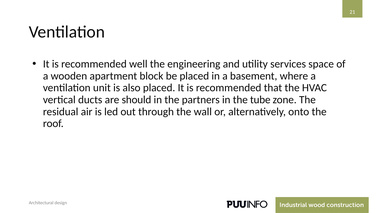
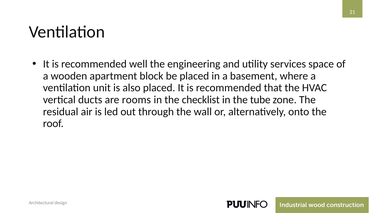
should: should -> rooms (136, 100)
partners: partners -> checklist (201, 100)
